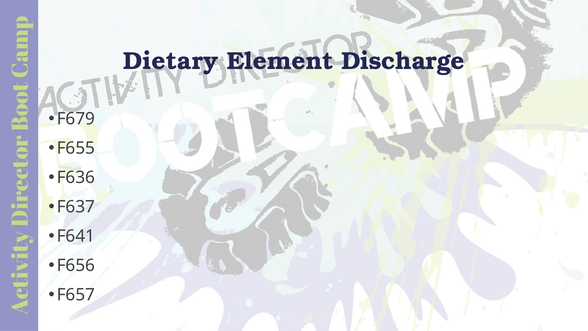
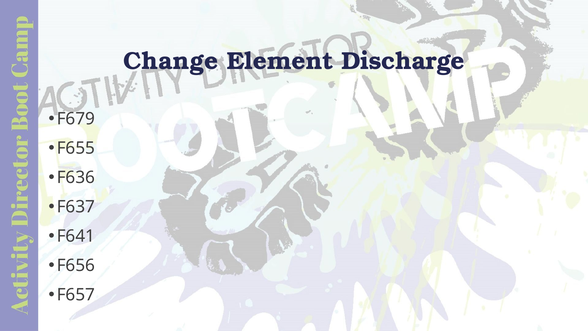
Dietary: Dietary -> Change (171, 61)
